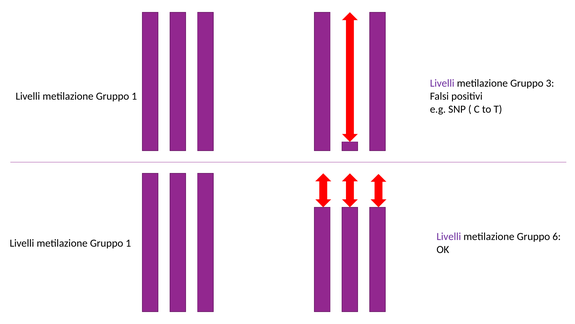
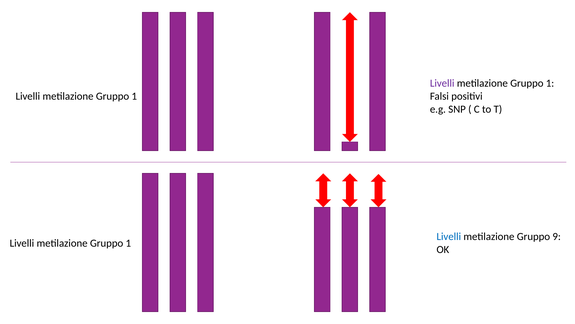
3: 3 -> 1 (550, 83)
Livelli colour: purple -> blue (449, 236)
6: 6 -> 9 (557, 236)
